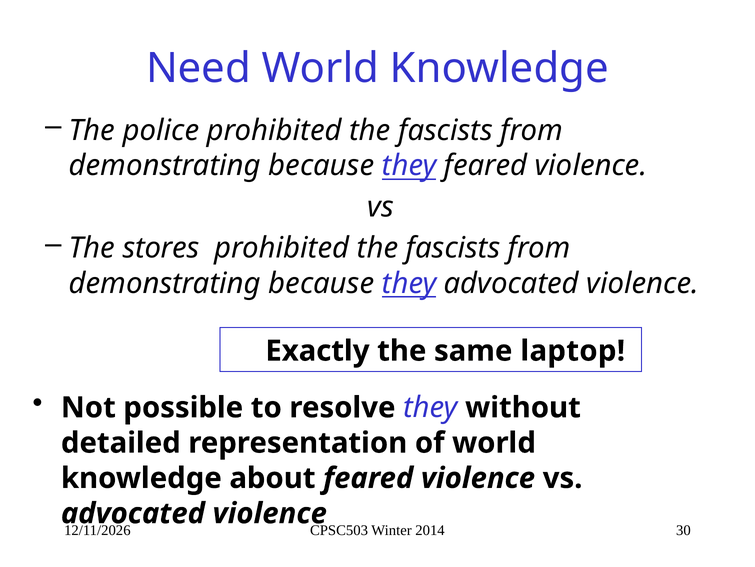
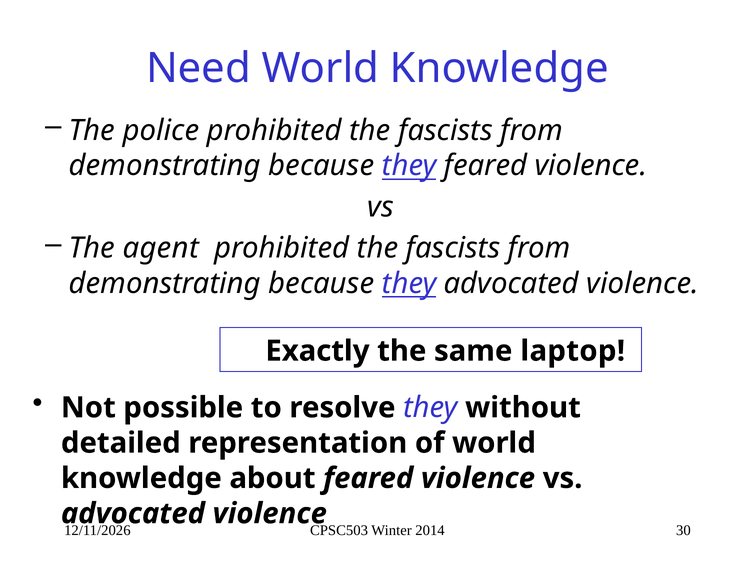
stores: stores -> agent (161, 248)
